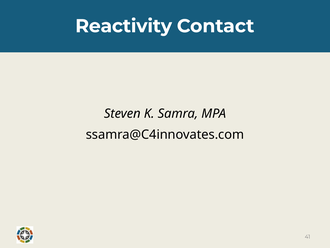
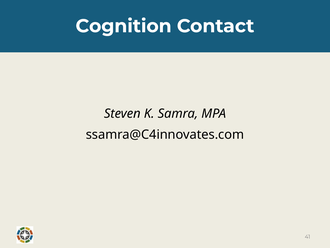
Reactivity: Reactivity -> Cognition (124, 26)
